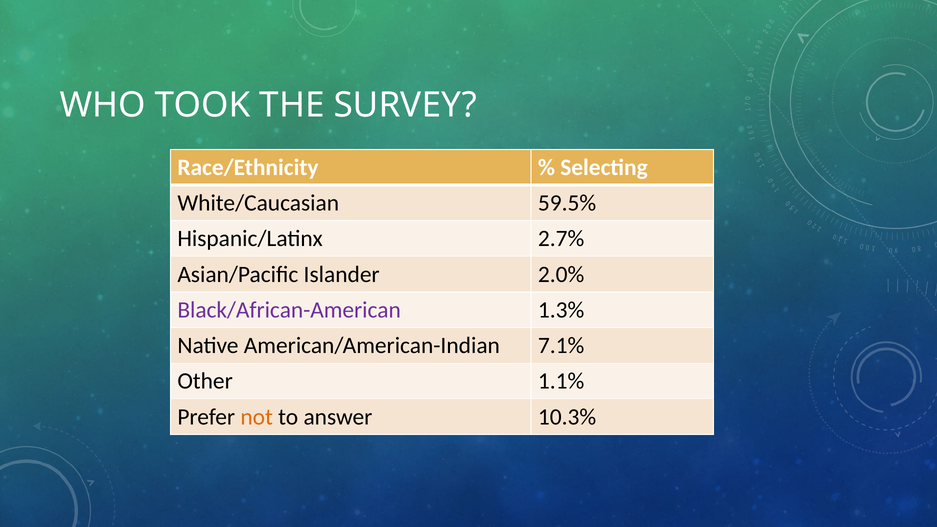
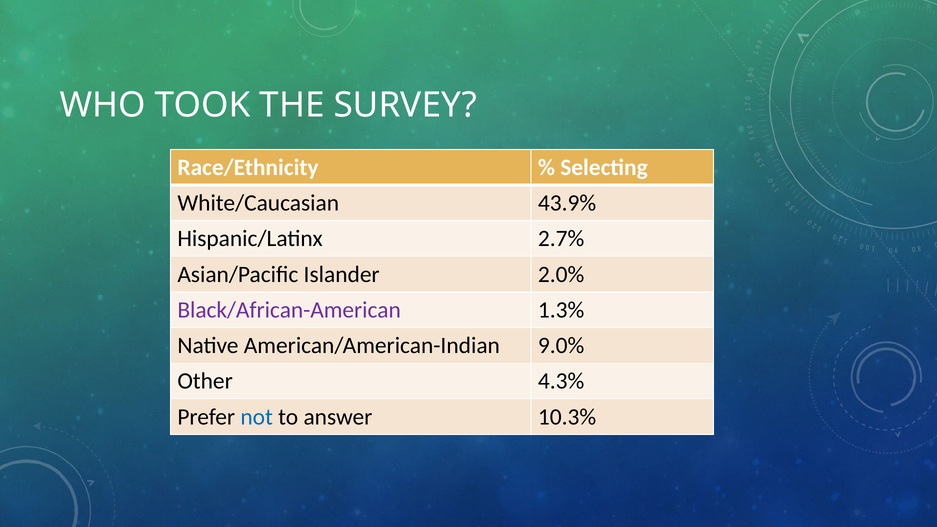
59.5%: 59.5% -> 43.9% (567, 203)
7.1%: 7.1% -> 9.0% (561, 346)
1.1%: 1.1% -> 4.3% (561, 381)
not colour: orange -> blue (257, 417)
